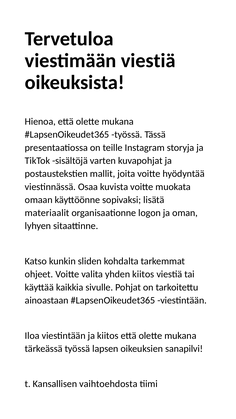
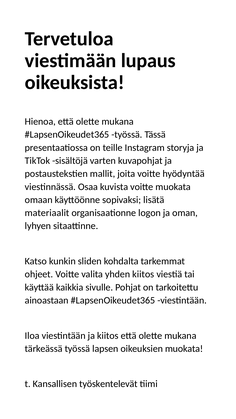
viestimään viestiä: viestiä -> lupaus (148, 61)
oikeuksien sanapilvi: sanapilvi -> muokata (184, 349)
vaihtoehdosta: vaihtoehdosta -> työskentelevät (108, 384)
